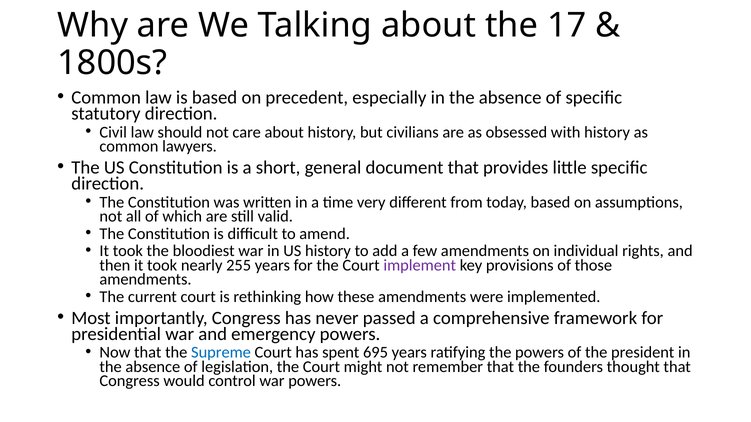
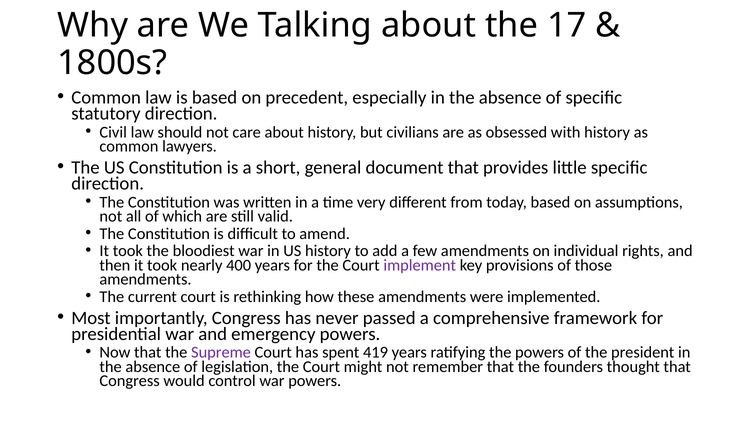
255: 255 -> 400 (239, 265)
Supreme colour: blue -> purple (221, 353)
695: 695 -> 419 (376, 353)
